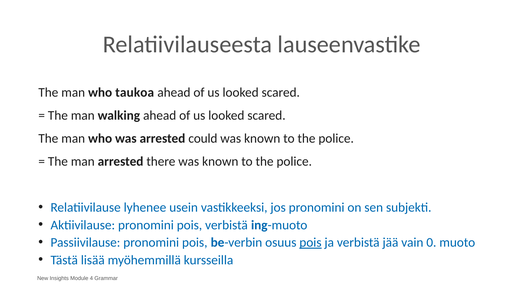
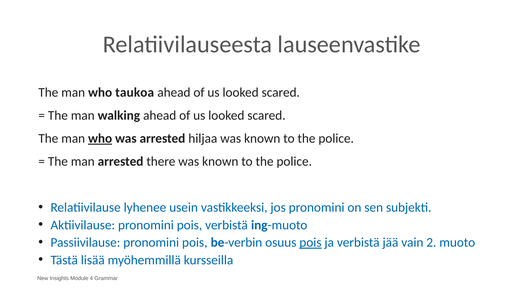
who underline: none -> present (100, 138)
could: could -> hiljaa (203, 138)
0: 0 -> 2 (431, 242)
